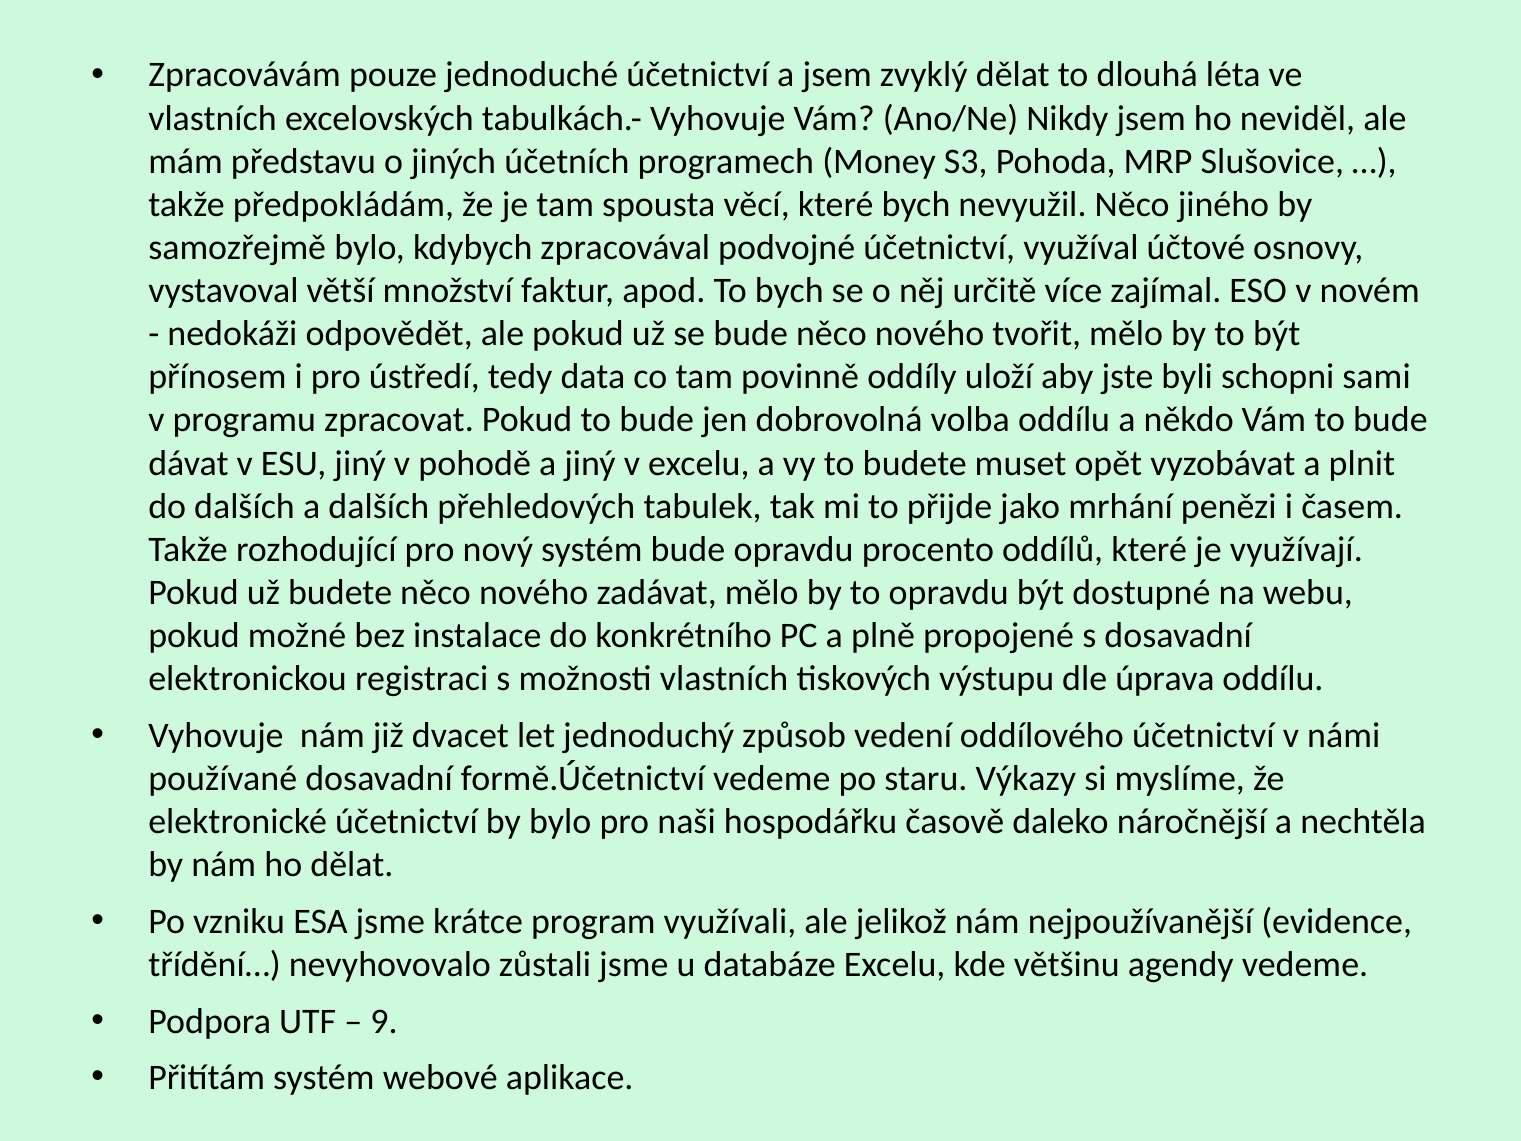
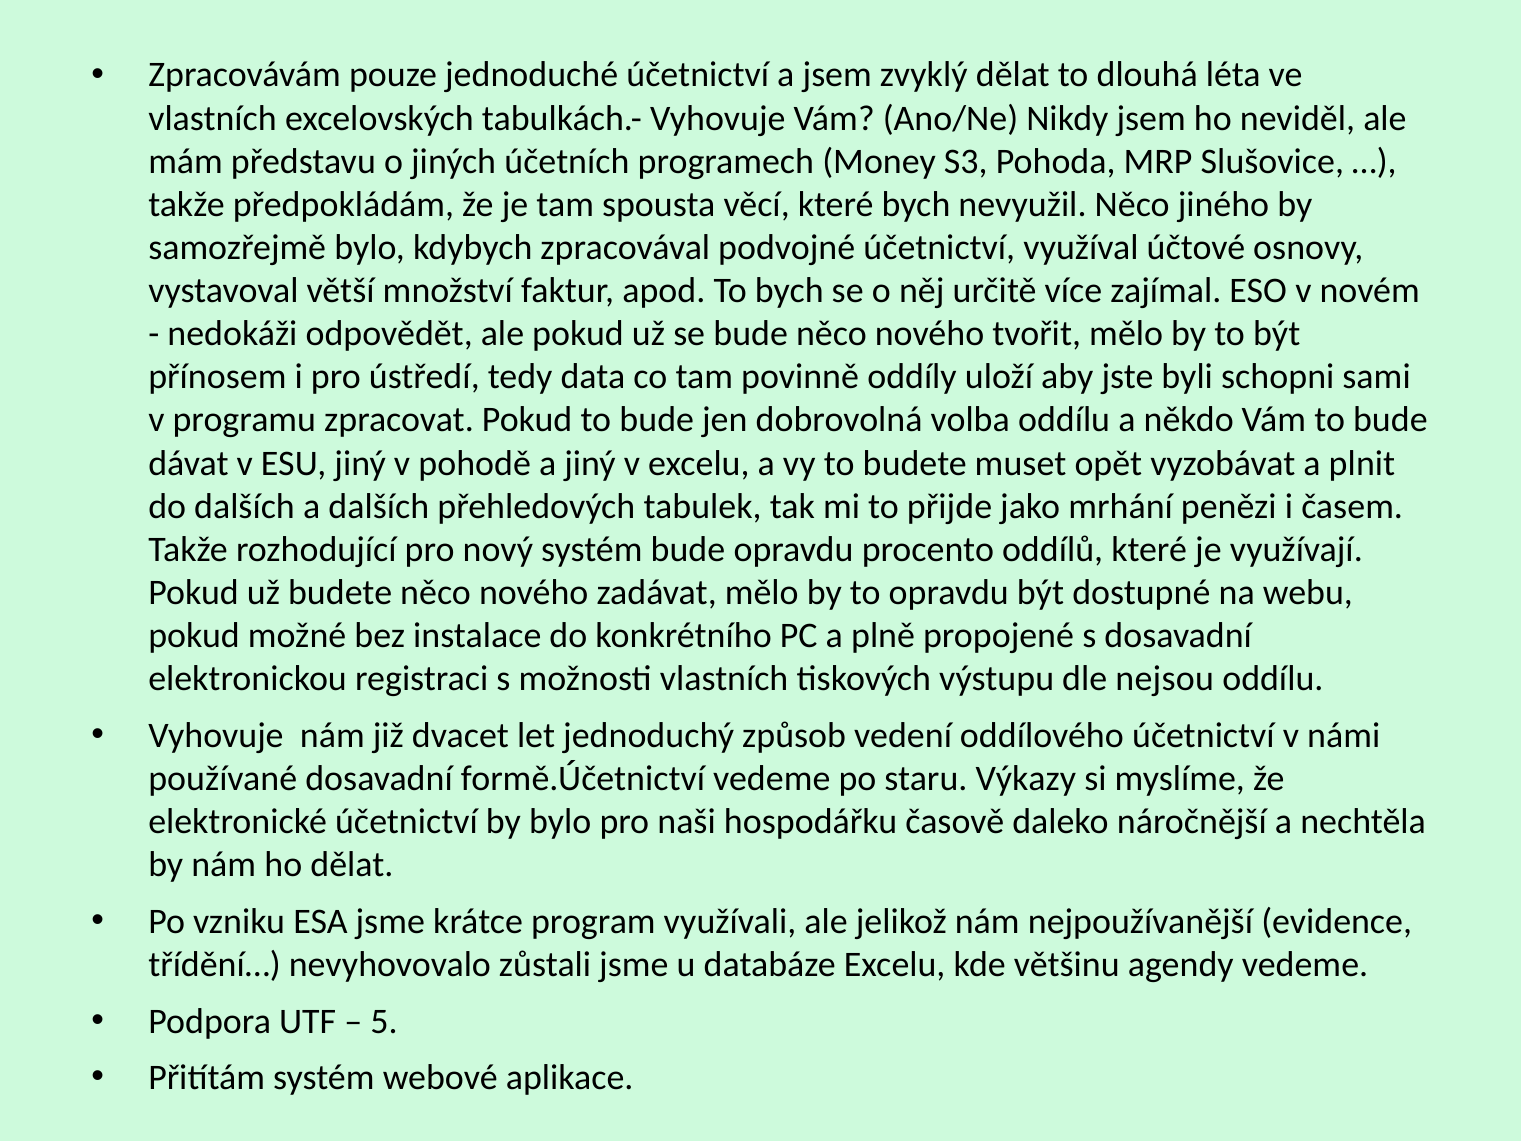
úprava: úprava -> nejsou (1165, 679)
9: 9 -> 5 (384, 1021)
